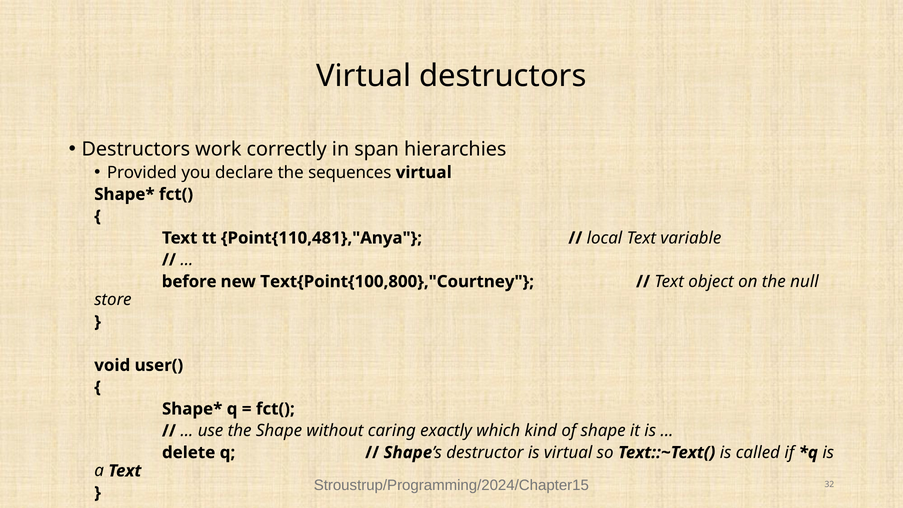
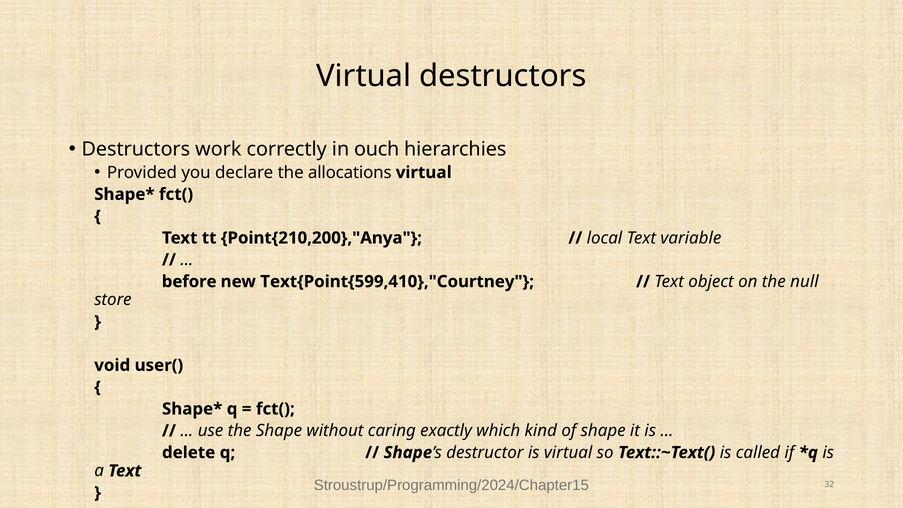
span: span -> ouch (377, 149)
sequences: sequences -> allocations (350, 172)
Point{110,481},"Anya: Point{110,481},"Anya -> Point{210,200},"Anya (321, 238)
Text{Point{100,800},"Courtney: Text{Point{100,800},"Courtney -> Text{Point{599,410},"Courtney (397, 282)
